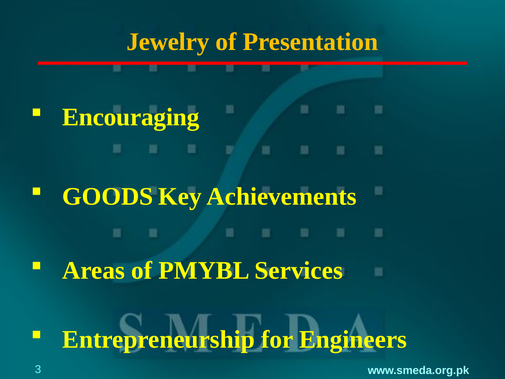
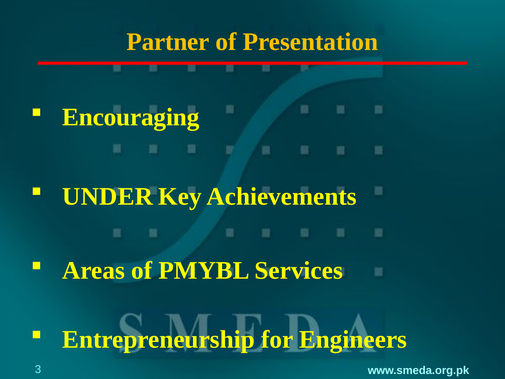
Jewelry: Jewelry -> Partner (168, 42)
GOODS: GOODS -> UNDER (108, 196)
